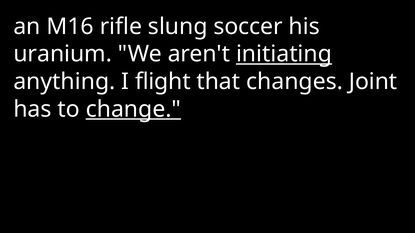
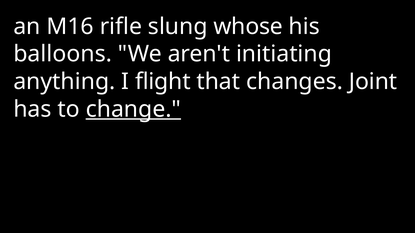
soccer: soccer -> whose (248, 26)
uranium: uranium -> balloons (63, 54)
initiating underline: present -> none (284, 54)
